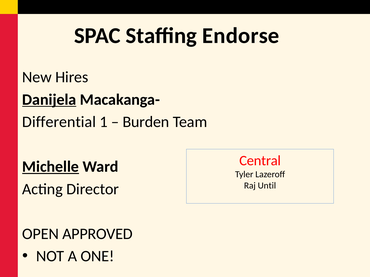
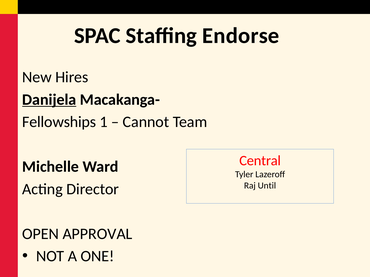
Differential: Differential -> Fellowships (59, 122)
Burden: Burden -> Cannot (146, 122)
Michelle underline: present -> none (51, 167)
APPROVED: APPROVED -> APPROVAL (97, 234)
